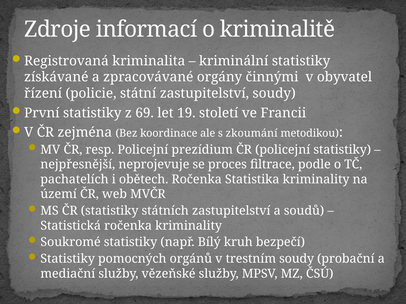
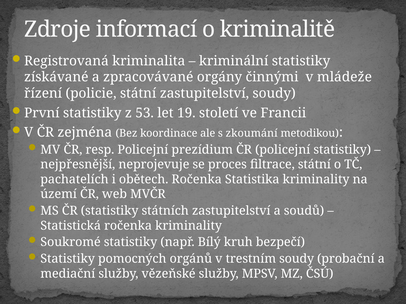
obyvatel: obyvatel -> mládeže (344, 77)
69: 69 -> 53 (145, 113)
filtrace podle: podle -> státní (314, 165)
